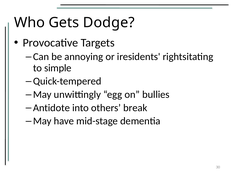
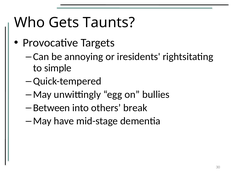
Dodge: Dodge -> Taunts (109, 23)
Antidote: Antidote -> Between (51, 108)
